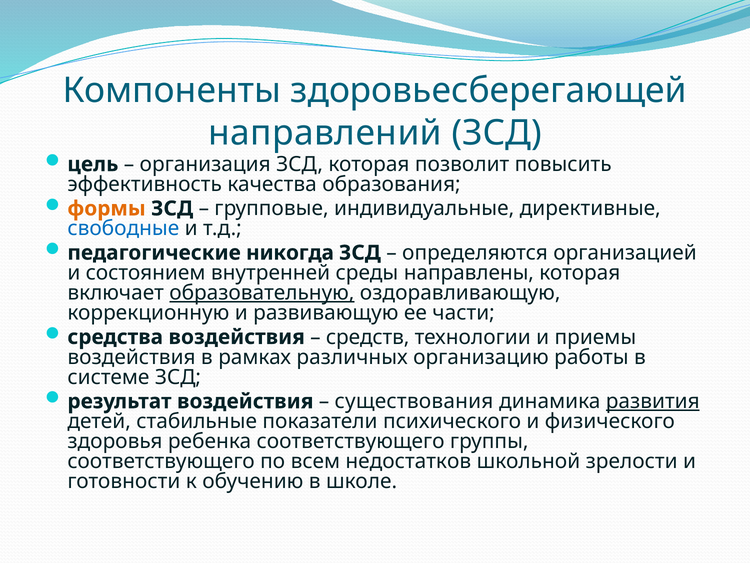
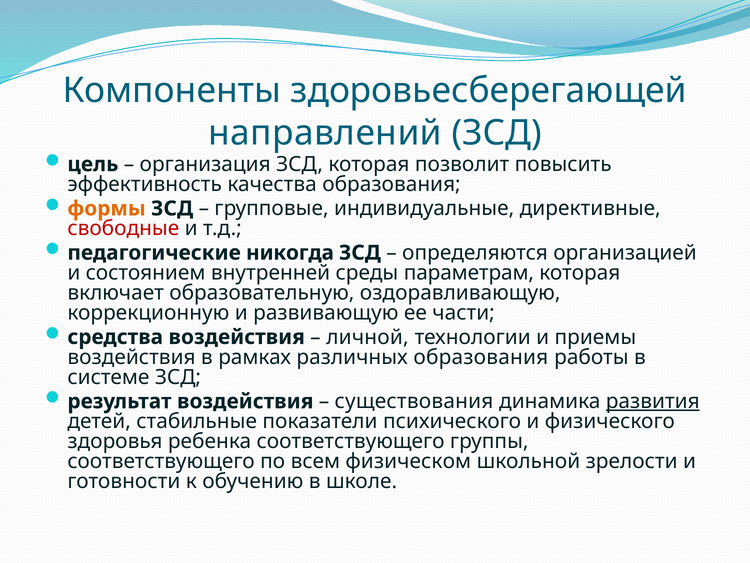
свободные colour: blue -> red (123, 228)
направлены: направлены -> параметрам (469, 273)
образовательную underline: present -> none (262, 293)
средств: средств -> личной (367, 337)
различных организацию: организацию -> образования (481, 357)
недостатков: недостатков -> физическом (408, 461)
